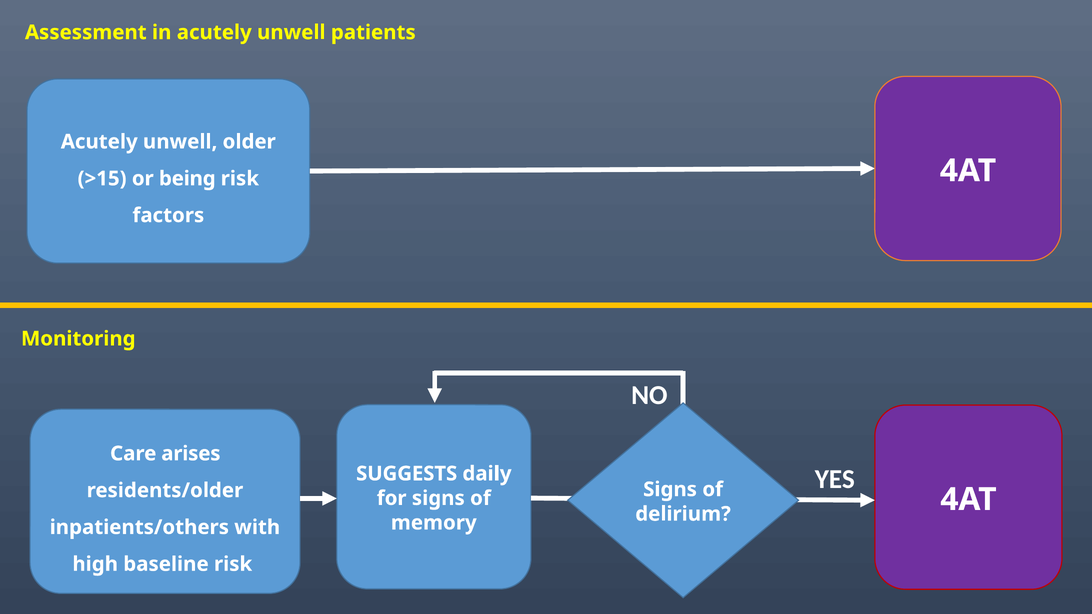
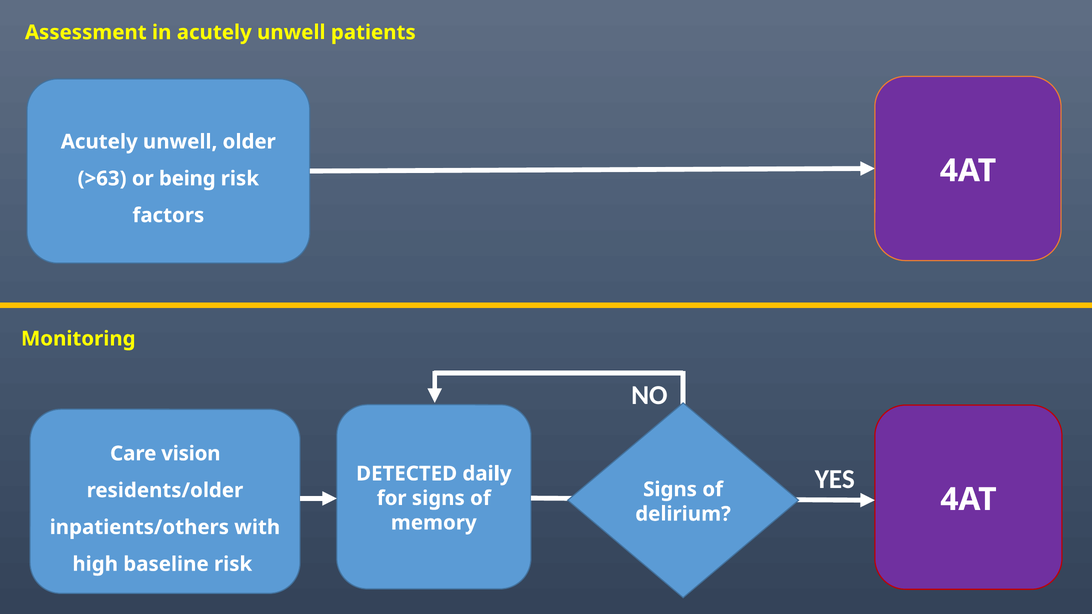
>15: >15 -> >63 (102, 179)
arises: arises -> vision (191, 454)
SUGGESTS: SUGGESTS -> DETECTED (407, 474)
